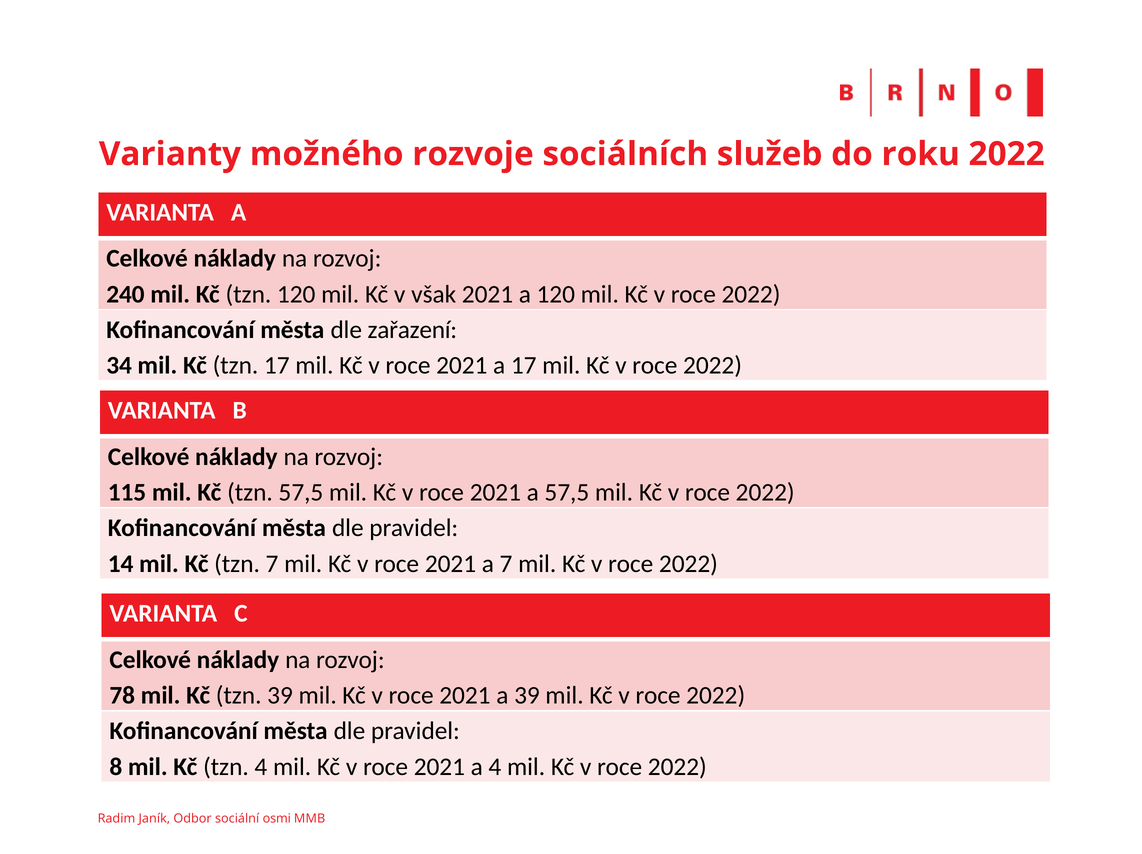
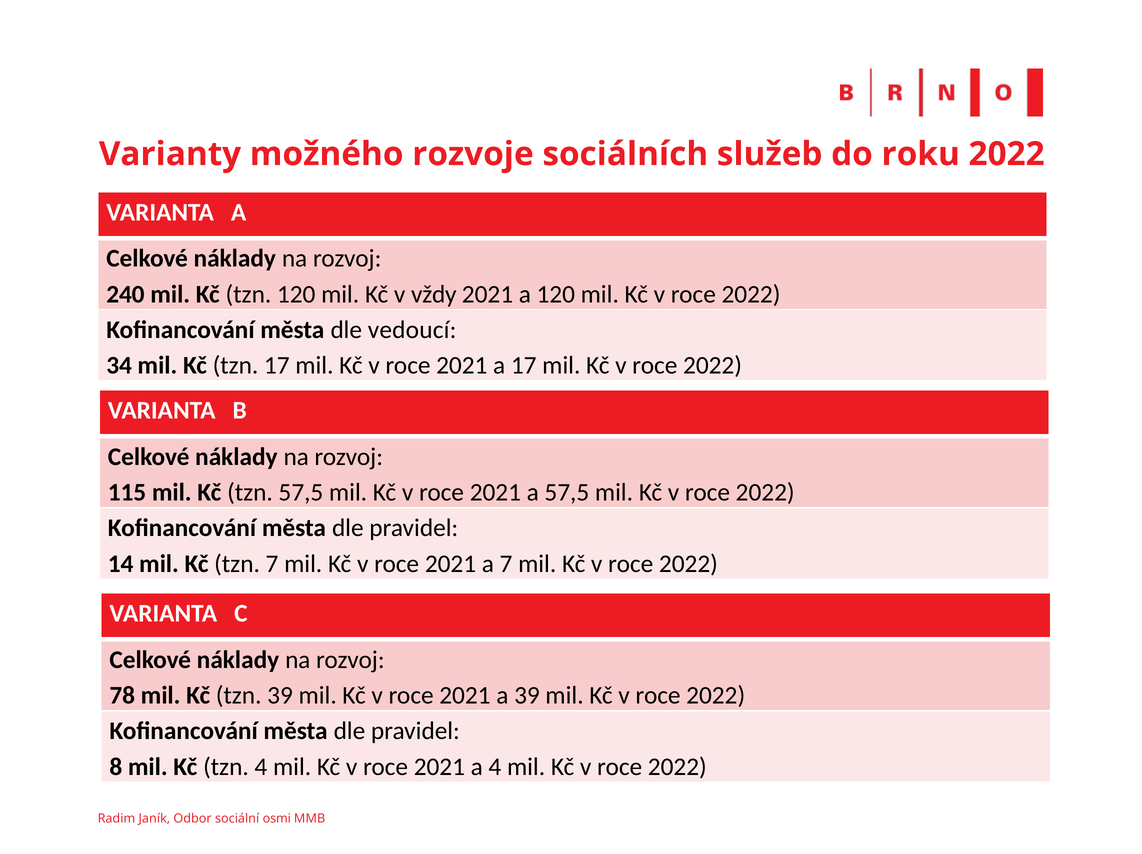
však: však -> vždy (434, 294)
zařazení: zařazení -> vedoucí (412, 330)
